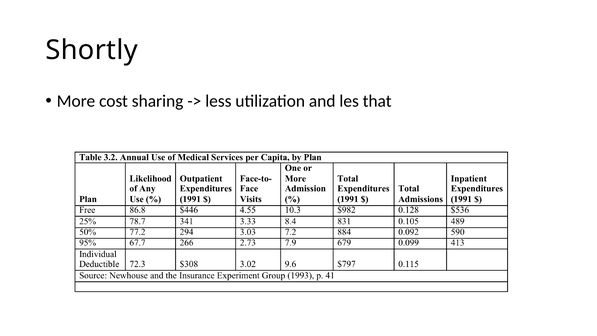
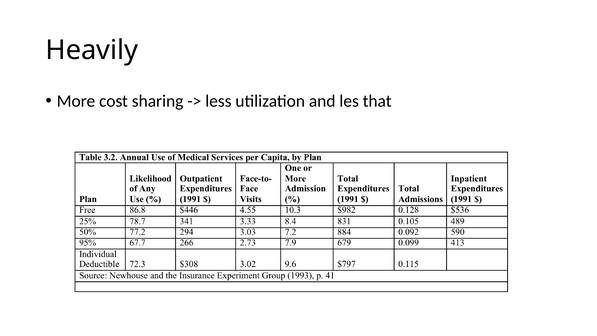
Shortly: Shortly -> Heavily (92, 50)
